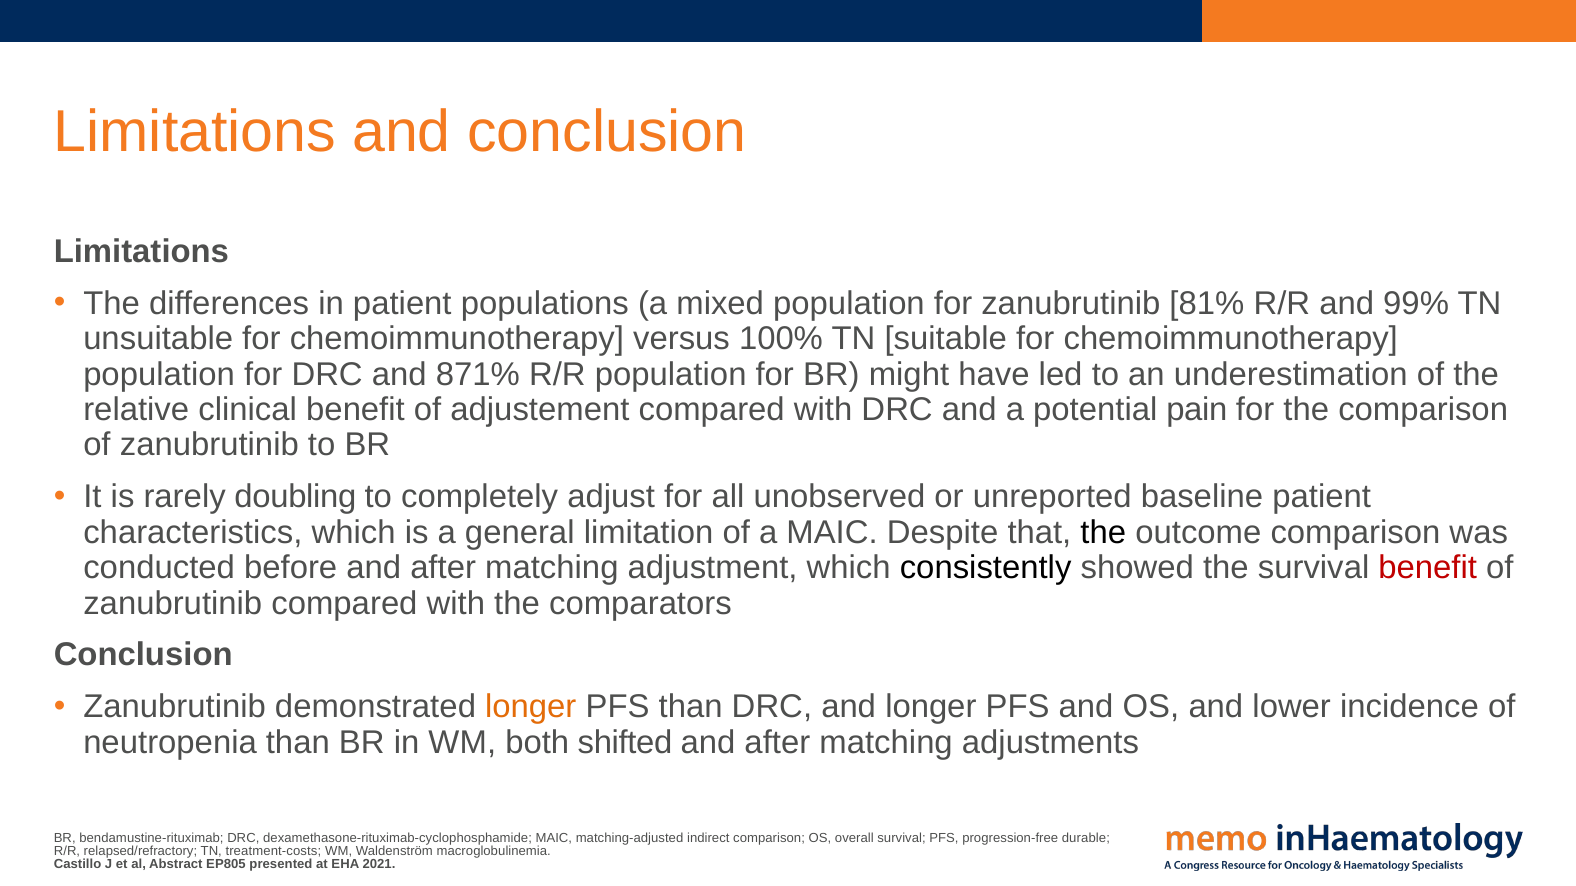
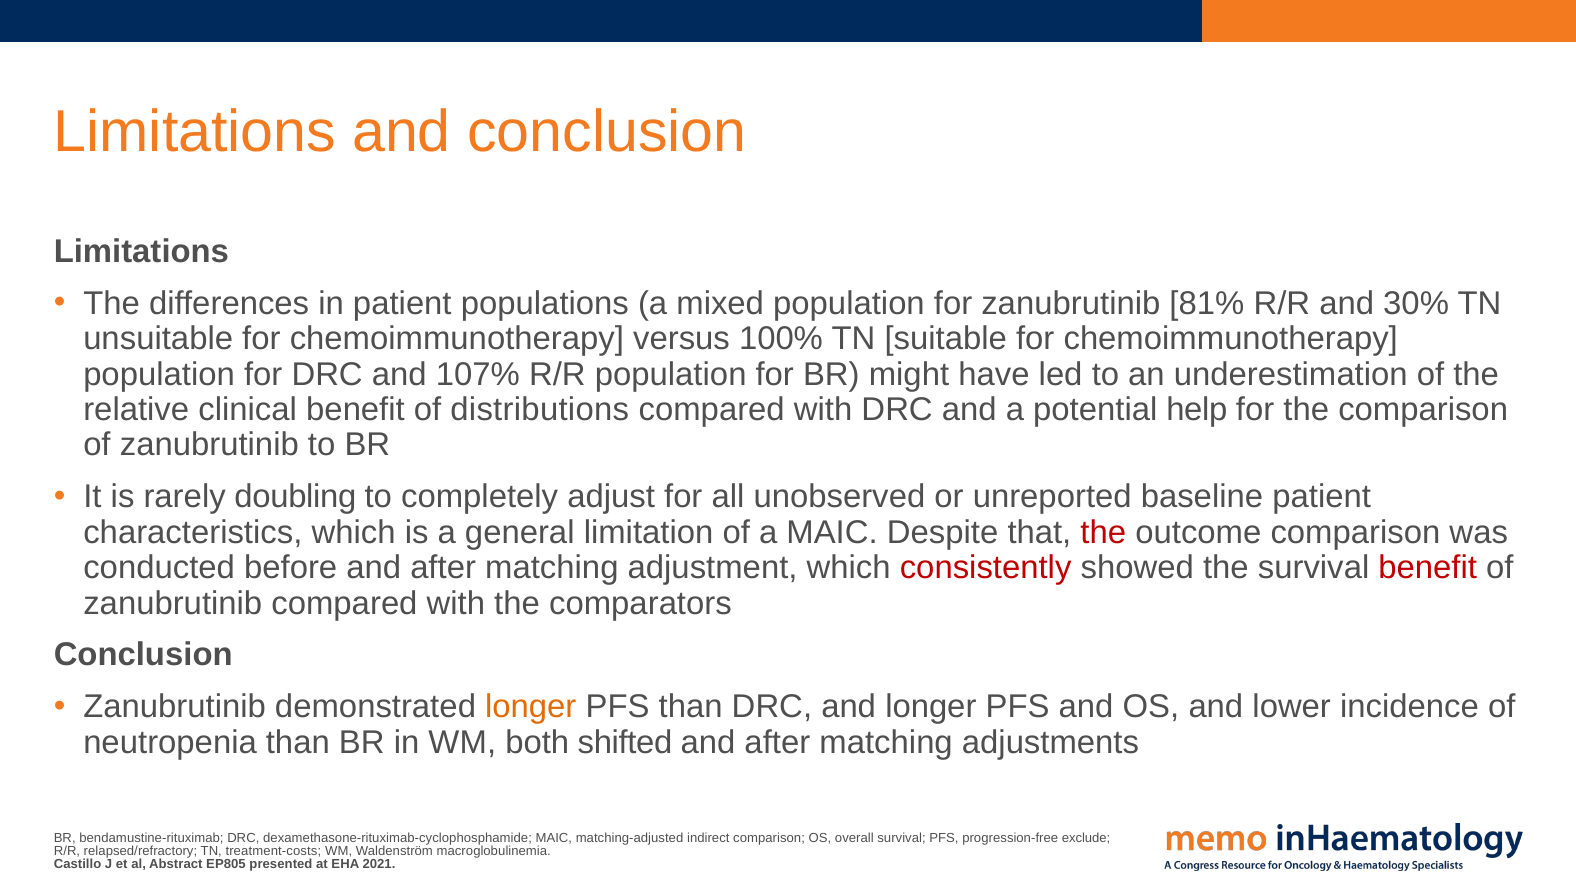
99%: 99% -> 30% (1416, 303)
871%: 871% -> 107% (478, 374)
adjustement: adjustement -> distributions (540, 410)
pain: pain -> help (1197, 410)
the colour: black -> red (1103, 533)
consistently colour: black -> red (986, 568)
durable: durable -> exclude (1086, 838)
